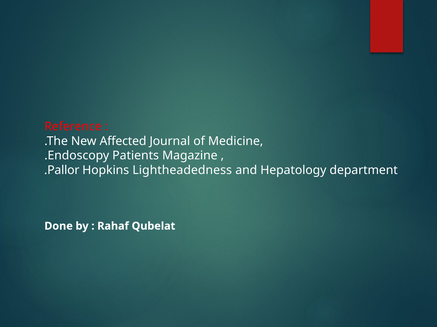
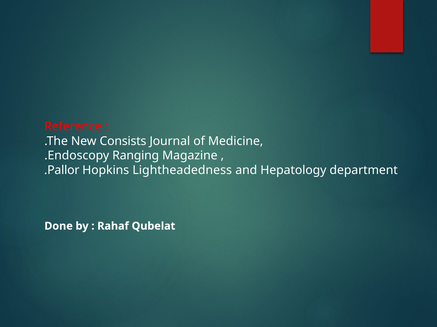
Affected: Affected -> Consists (123, 141)
Patients: Patients -> Ranging (136, 156)
